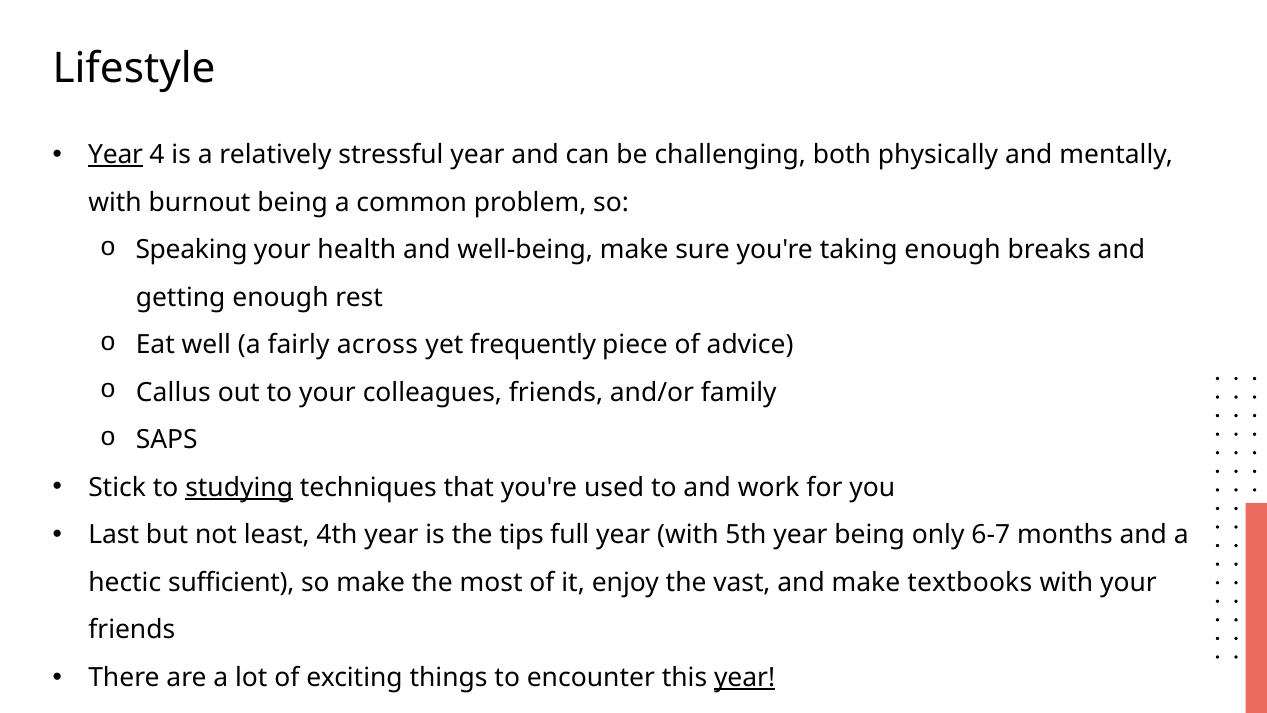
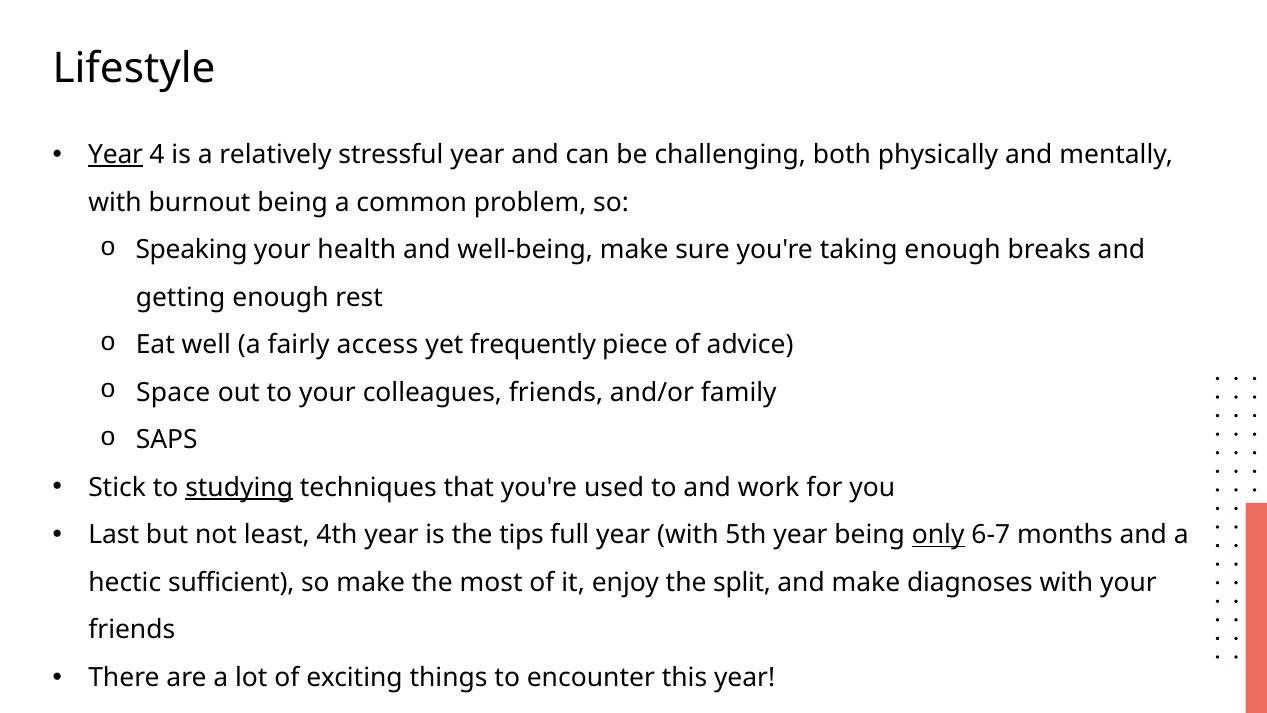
across: across -> access (377, 345)
Callus: Callus -> Space (173, 392)
only underline: none -> present (938, 535)
vast: vast -> split (742, 582)
textbooks: textbooks -> diagnoses (970, 582)
year underline: present -> none (745, 677)
